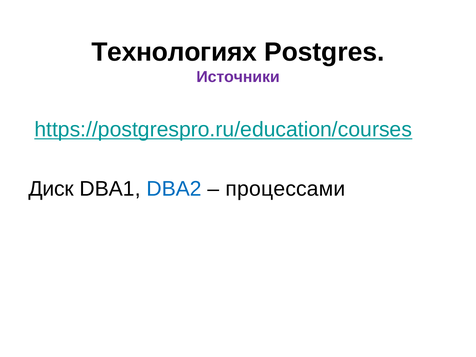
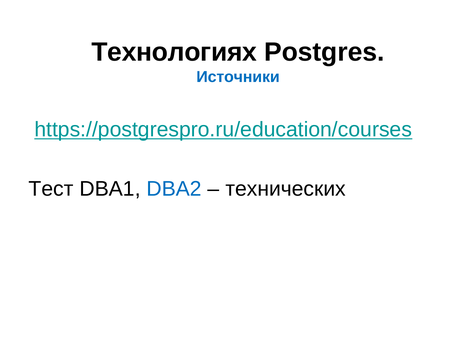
Источники colour: purple -> blue (238, 77)
Диск: Диск -> Тест (51, 189)
процессами: процессами -> технических (286, 189)
